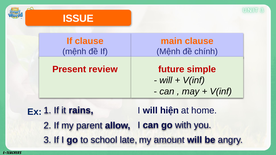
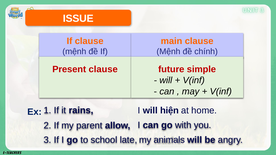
Present review: review -> clause (103, 69)
amount: amount -> animals (169, 140)
